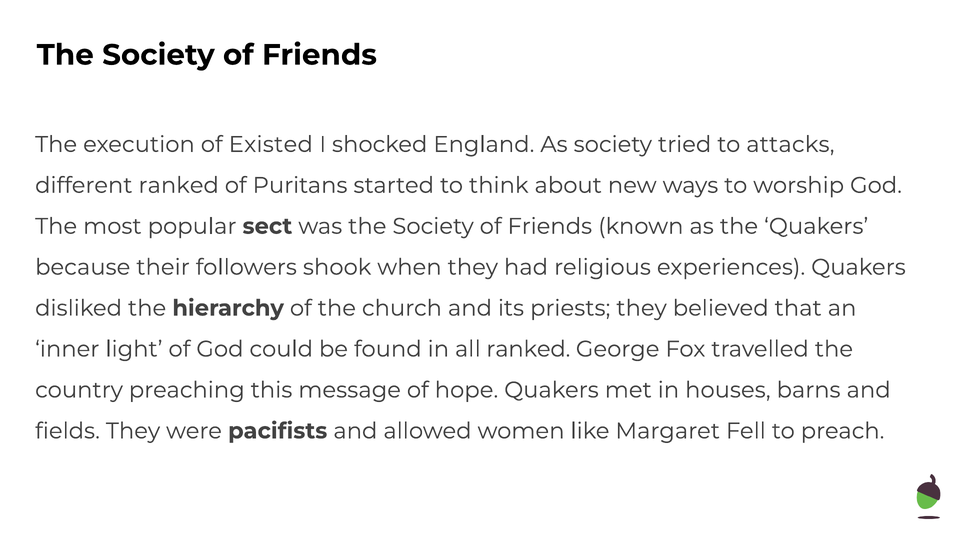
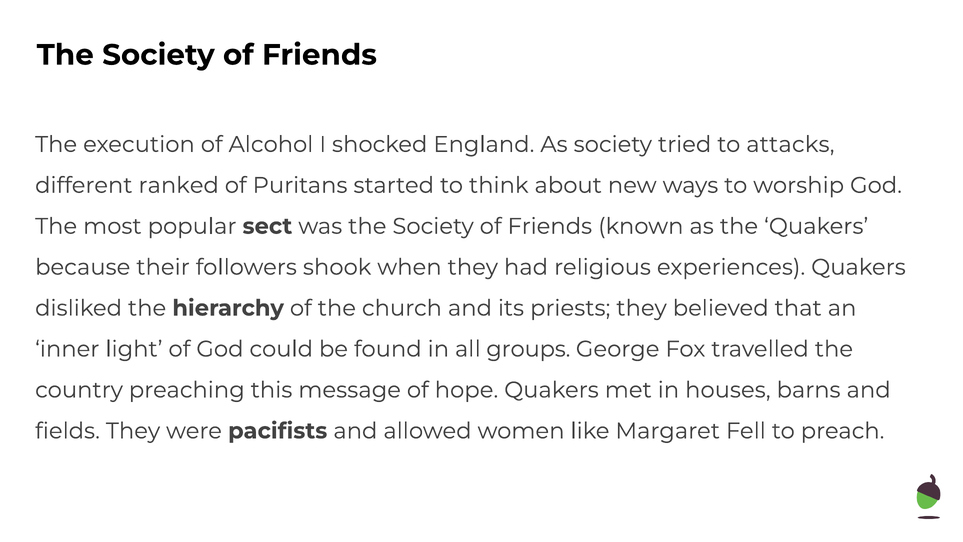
Existed: Existed -> Alcohol (271, 144)
all ranked: ranked -> groups (528, 349)
